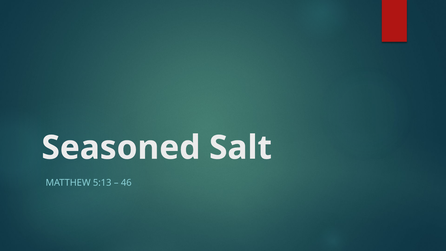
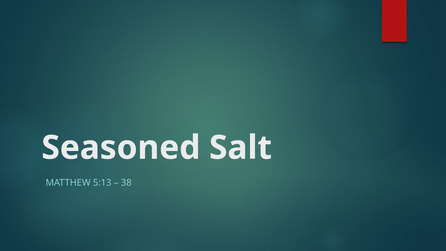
46: 46 -> 38 (126, 183)
